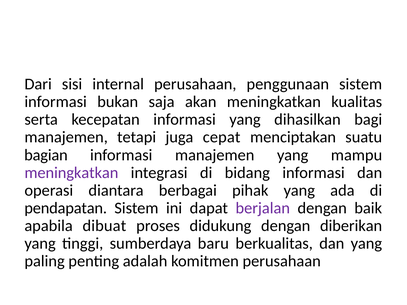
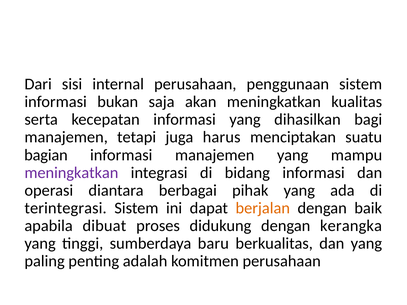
cepat: cepat -> harus (222, 137)
pendapatan: pendapatan -> terintegrasi (66, 208)
berjalan colour: purple -> orange (263, 208)
diberikan: diberikan -> kerangka (351, 226)
